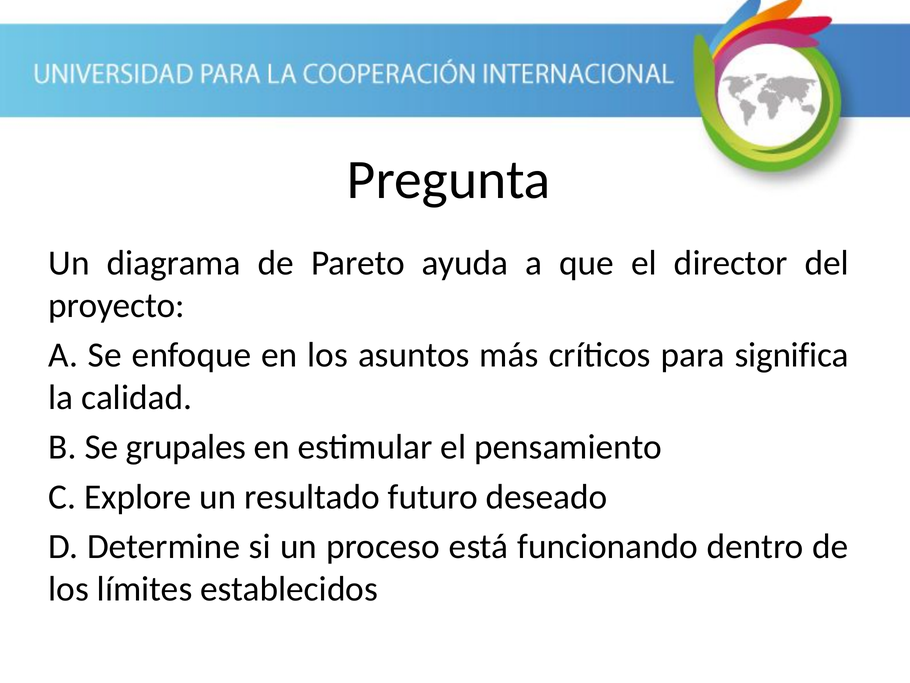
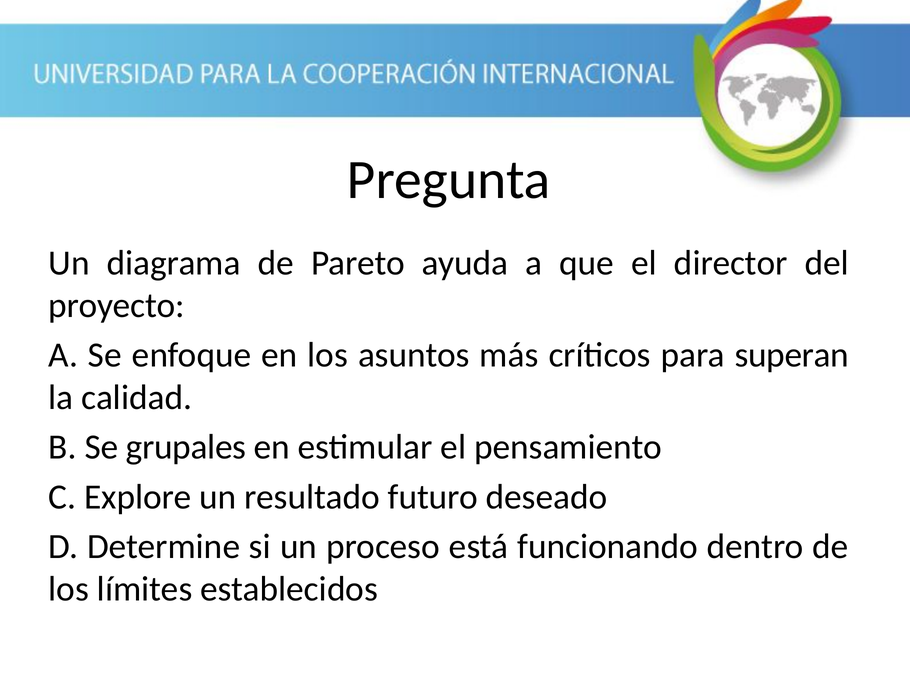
significa: significa -> superan (792, 355)
